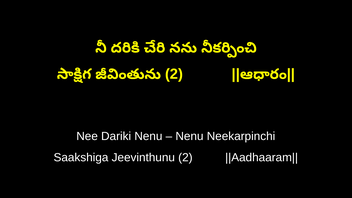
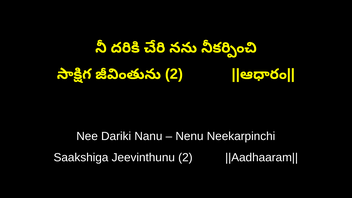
Dariki Nenu: Nenu -> Nanu (148, 136)
